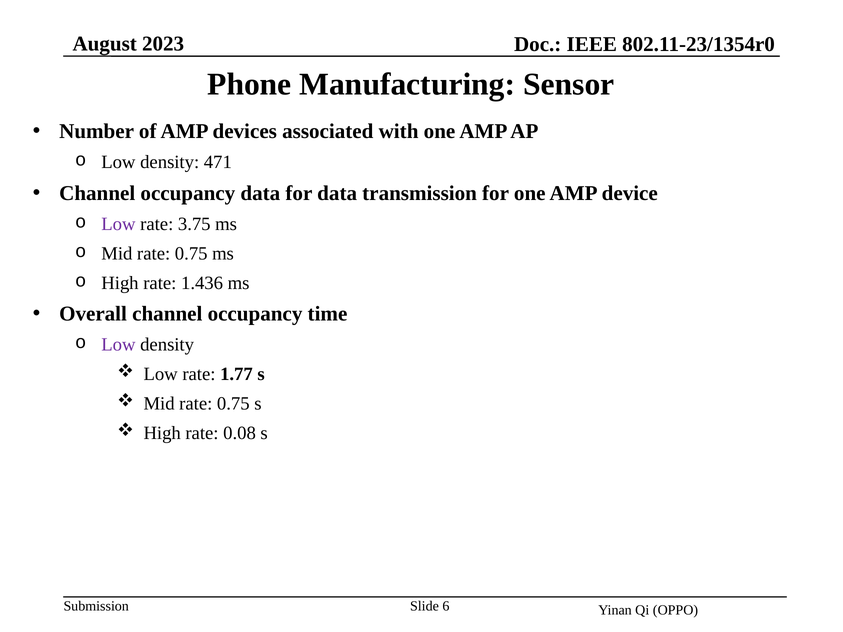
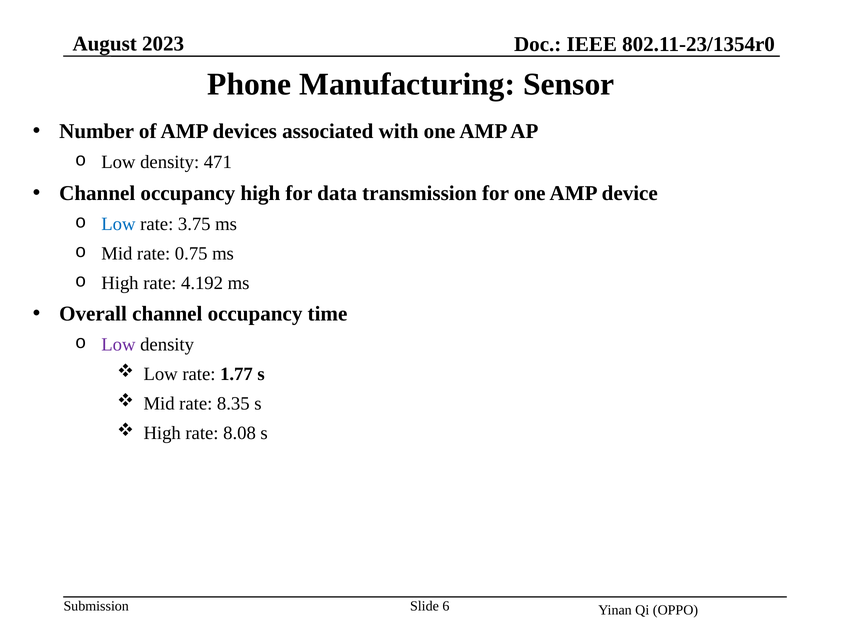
occupancy data: data -> high (260, 193)
Low colour: purple -> blue (118, 224)
1.436: 1.436 -> 4.192 (202, 283)
0.75: 0.75 -> 8.35 (233, 404)
0.08: 0.08 -> 8.08 (240, 433)
